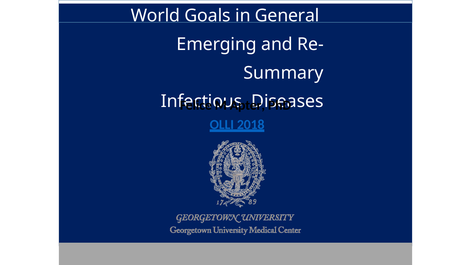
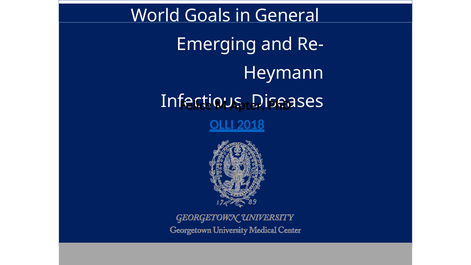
Summary: Summary -> Heymann (284, 73)
